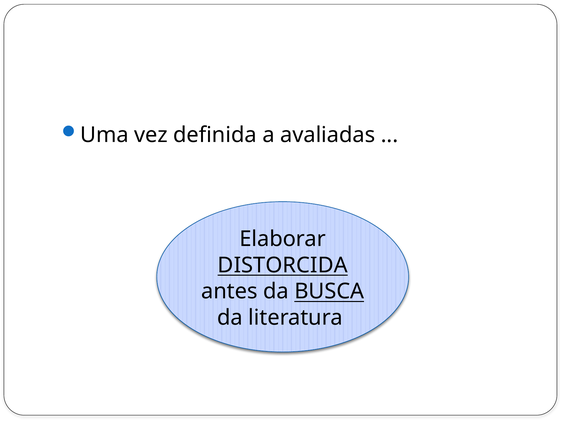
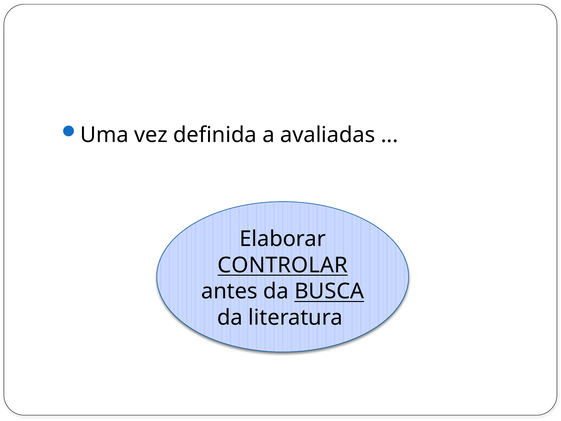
DISTORCIDA: DISTORCIDA -> CONTROLAR (283, 265)
